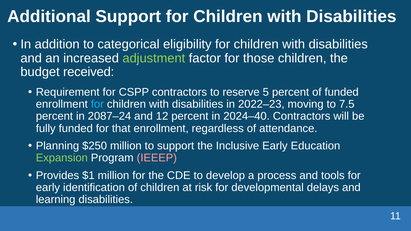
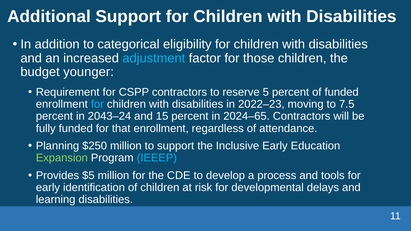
adjustment colour: light green -> light blue (154, 58)
received: received -> younger (89, 72)
2087–24: 2087–24 -> 2043–24 (109, 116)
12: 12 -> 15 (162, 116)
2024–40: 2024–40 -> 2024–65 (247, 116)
IEEEP colour: pink -> light blue (157, 158)
$1: $1 -> $5 (88, 176)
